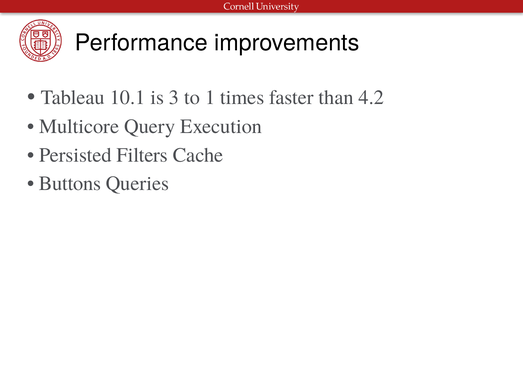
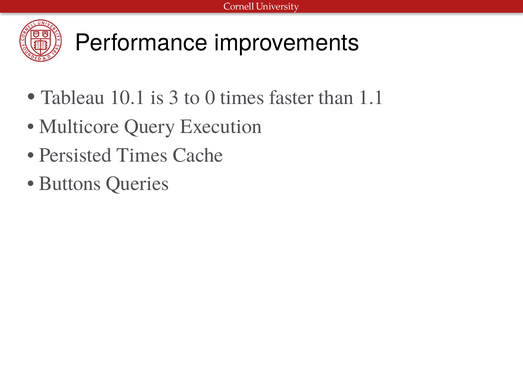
1: 1 -> 0 (210, 98)
4.2: 4.2 -> 1.1 (371, 98)
Persisted Filters: Filters -> Times (142, 155)
